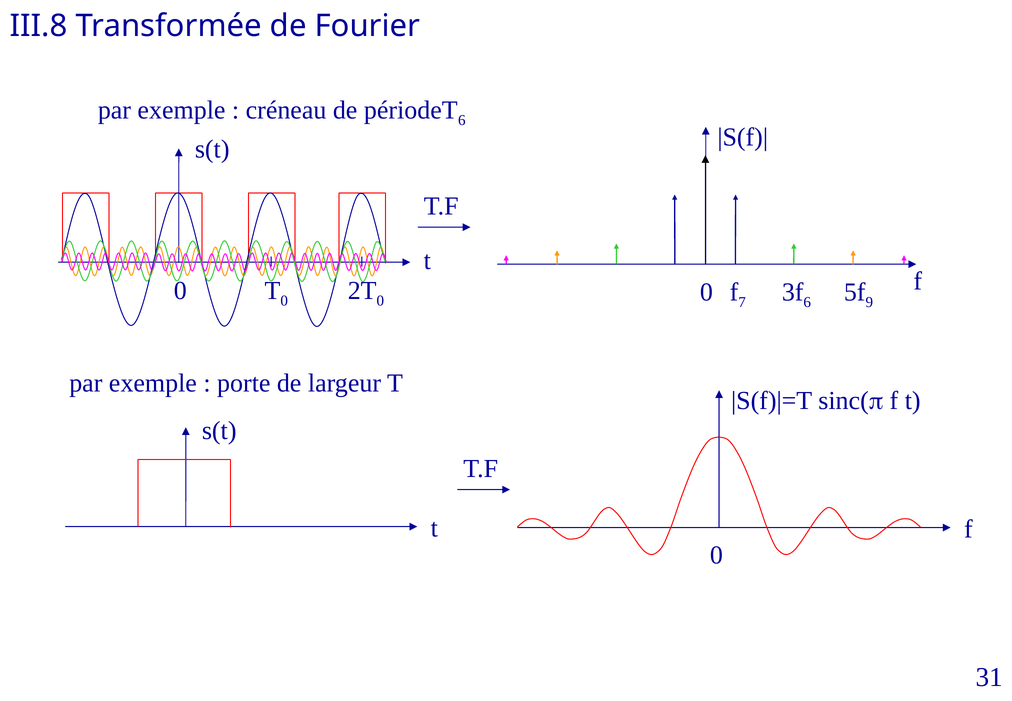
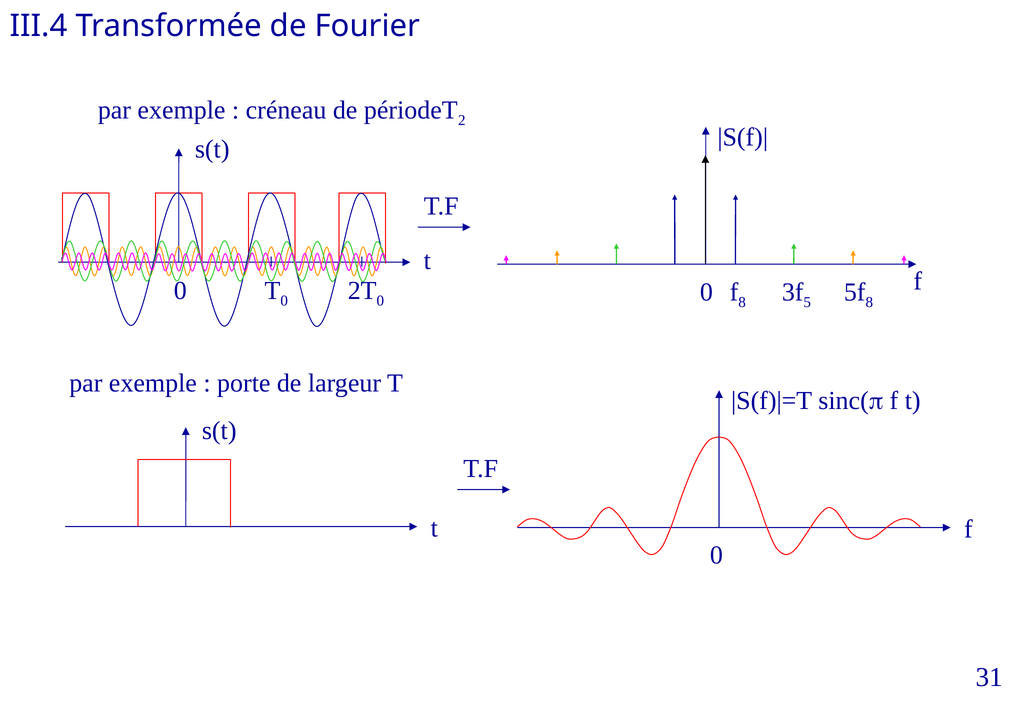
III.8: III.8 -> III.4 (39, 26)
6: 6 -> 2 (462, 120)
f 7: 7 -> 8 (742, 302)
6: 6 -> 5 (807, 302)
9: 9 -> 8 (869, 302)
